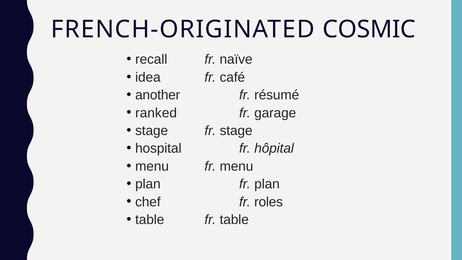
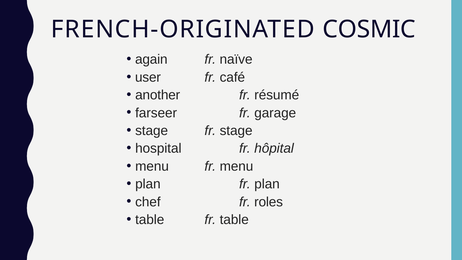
recall: recall -> again (151, 60)
idea: idea -> user (148, 77)
ranked: ranked -> farseer (156, 113)
